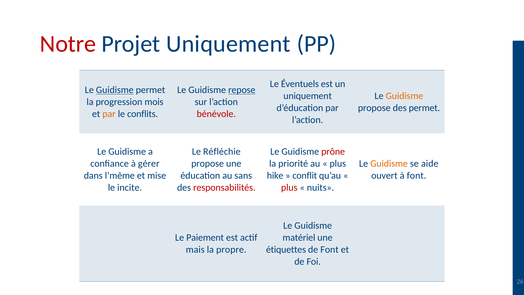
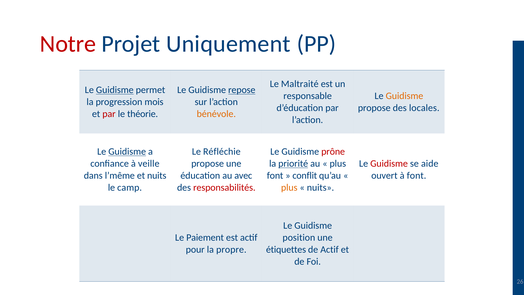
Éventuels: Éventuels -> Maltraité (300, 84)
uniquement: uniquement -> responsable (308, 96)
des permet: permet -> locales (424, 108)
par colour: orange -> red (109, 114)
conflits: conflits -> théorie (143, 114)
bénévole colour: red -> orange (216, 114)
Guidisme underline: none -> present (127, 151)
gérer: gérer -> veille (149, 163)
priorité underline: none -> present (293, 163)
Guidisme colour: orange -> red (389, 163)
et mise: mise -> nuits (157, 175)
sans: sans -> avec (243, 175)
hike: hike -> font (275, 175)
incite: incite -> camp (130, 187)
plus colour: red -> orange (289, 187)
matériel: matériel -> position (299, 237)
mais: mais -> pour (195, 249)
de Font: Font -> Actif (330, 249)
